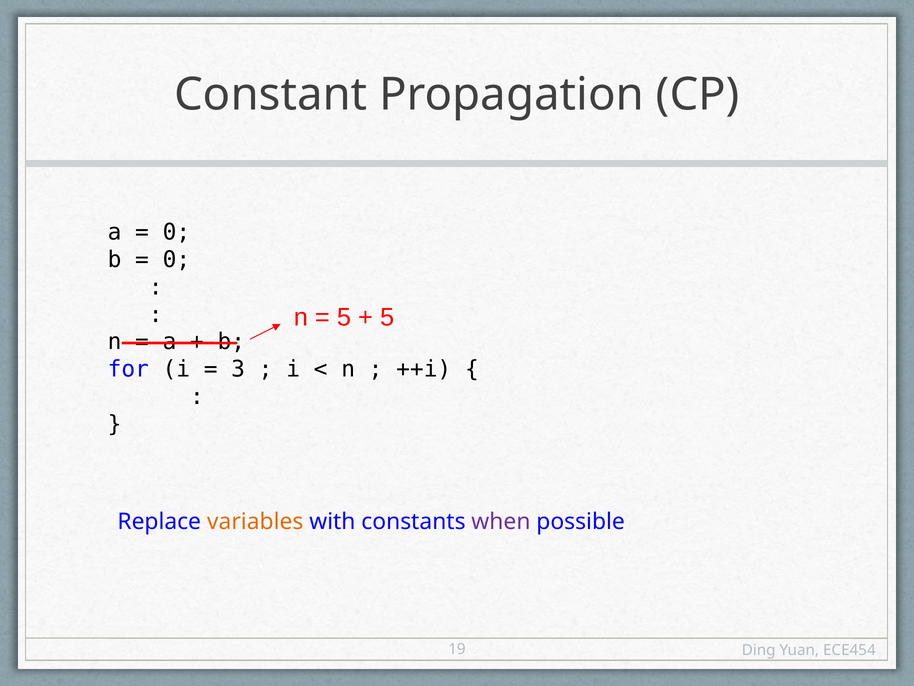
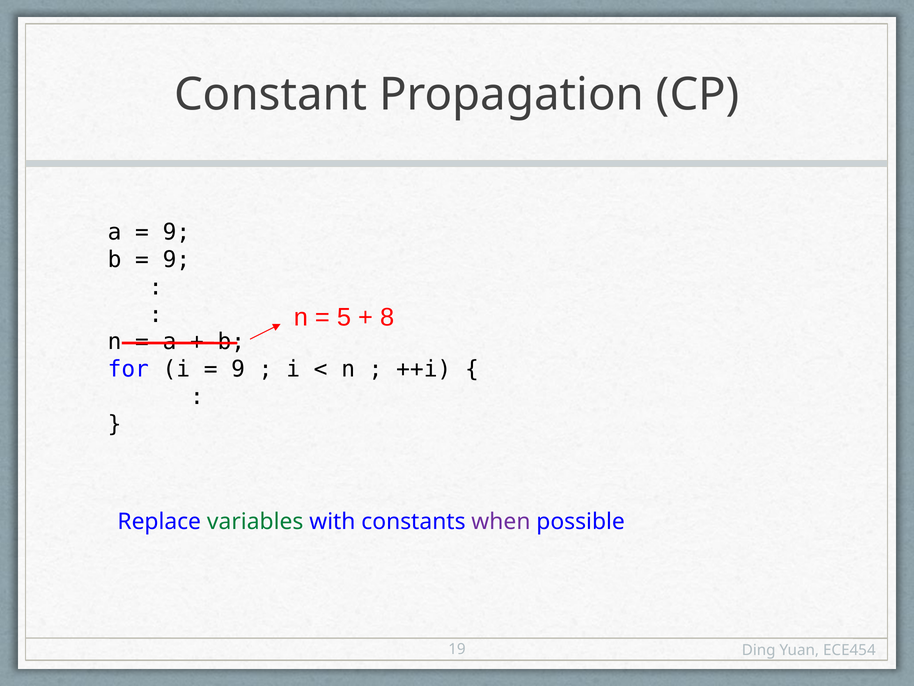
0: 0 -> 9 (176, 232)
0: 0 -> 9 (176, 259)
5: 5 -> 8 (387, 317)
3: 3 -> 9 (238, 369)
variables colour: orange -> green (255, 521)
